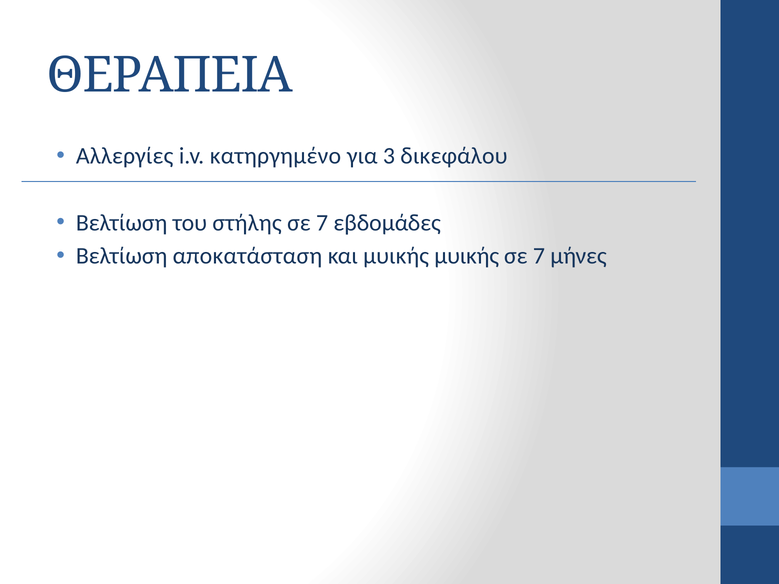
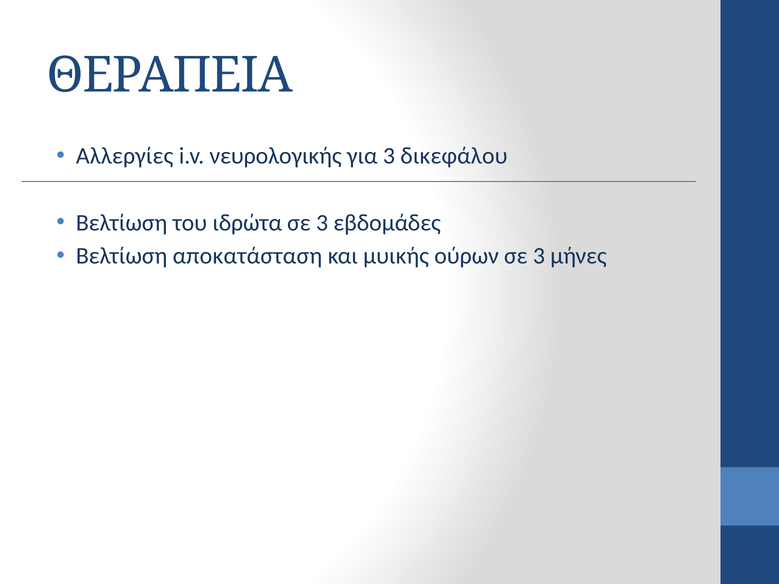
κατηργημένο: κατηργημένο -> νευρολογικής (276, 156)
στήλης: στήλης -> ιδρώτα (247, 223)
7: 7 -> 3 (322, 223)
μυικής μυικής: μυικής -> ούρων (467, 256)
7: 7 -> 3 (539, 256)
